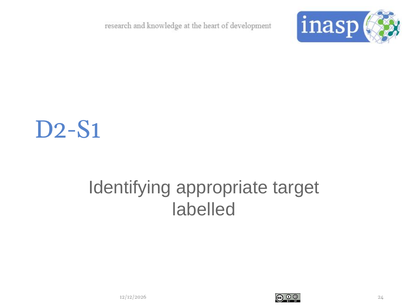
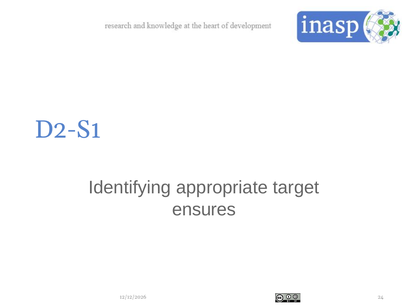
labelled: labelled -> ensures (204, 209)
